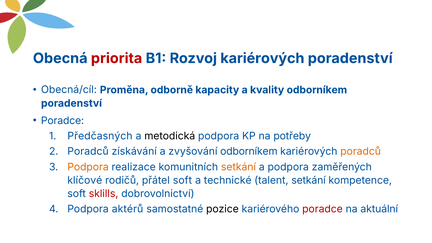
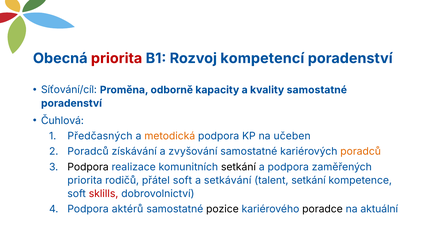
Rozvoj kariérových: kariérových -> kompetencí (262, 58)
Obecná/cíl: Obecná/cíl -> Síťování/cíl (69, 90)
kvality odborníkem: odborníkem -> samostatné (317, 90)
Poradce: Poradce -> Čuhlová (62, 121)
metodická colour: black -> orange (170, 136)
potřeby: potřeby -> učeben (292, 136)
zvyšování odborníkem: odborníkem -> samostatné (249, 152)
Podpora colour: orange -> black (88, 167)
setkání colour: orange -> black (239, 167)
klíčové: klíčové -> priorita (85, 180)
technické: technické -> setkávání (228, 180)
poradce colour: red -> black (323, 209)
